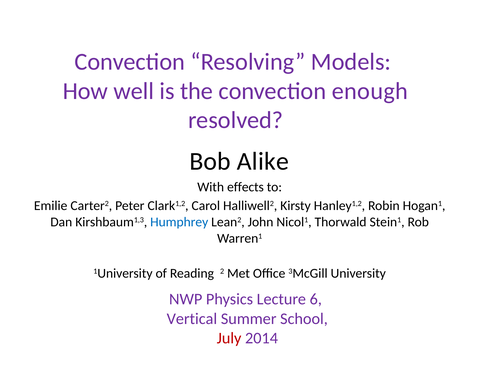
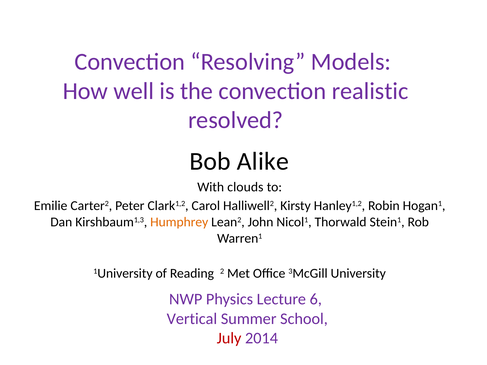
enough: enough -> realistic (370, 91)
effects: effects -> clouds (245, 187)
Humphrey colour: blue -> orange (179, 222)
